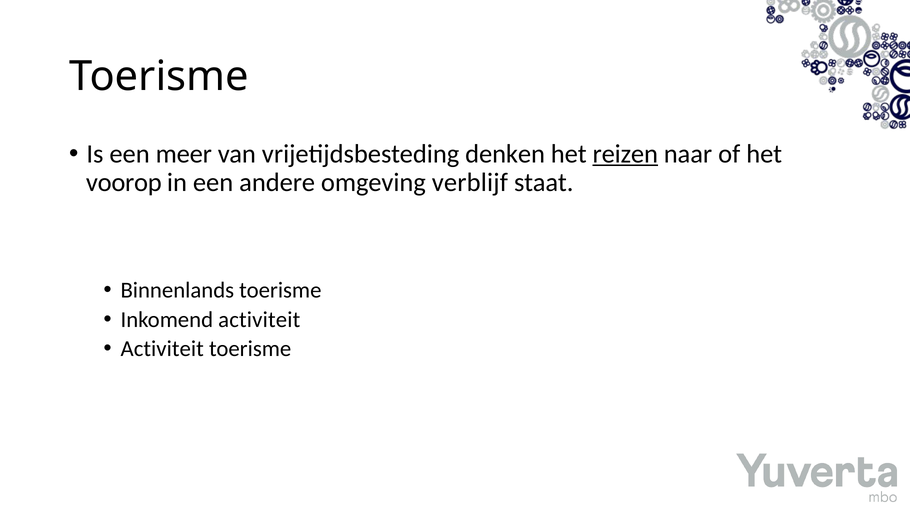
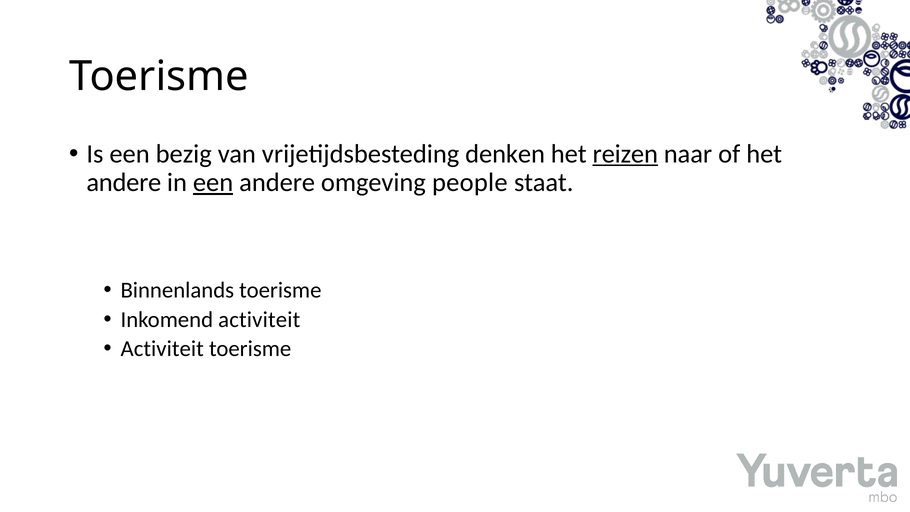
meer: meer -> bezig (184, 154)
voorop: voorop -> andere (124, 183)
een underline: none -> present (213, 183)
verblijf: verblijf -> people (470, 183)
